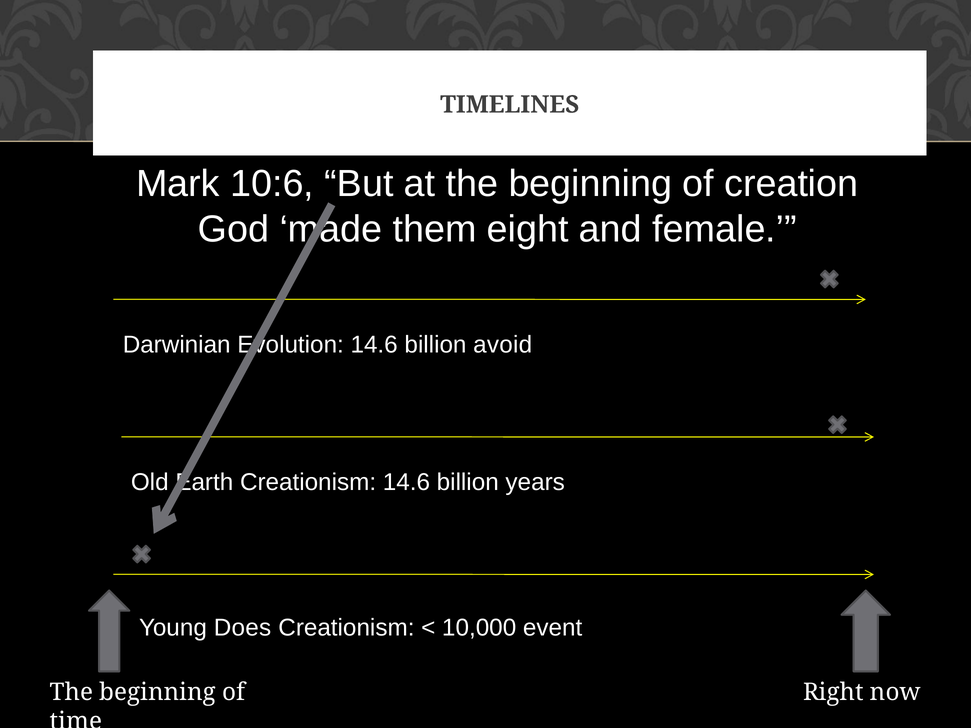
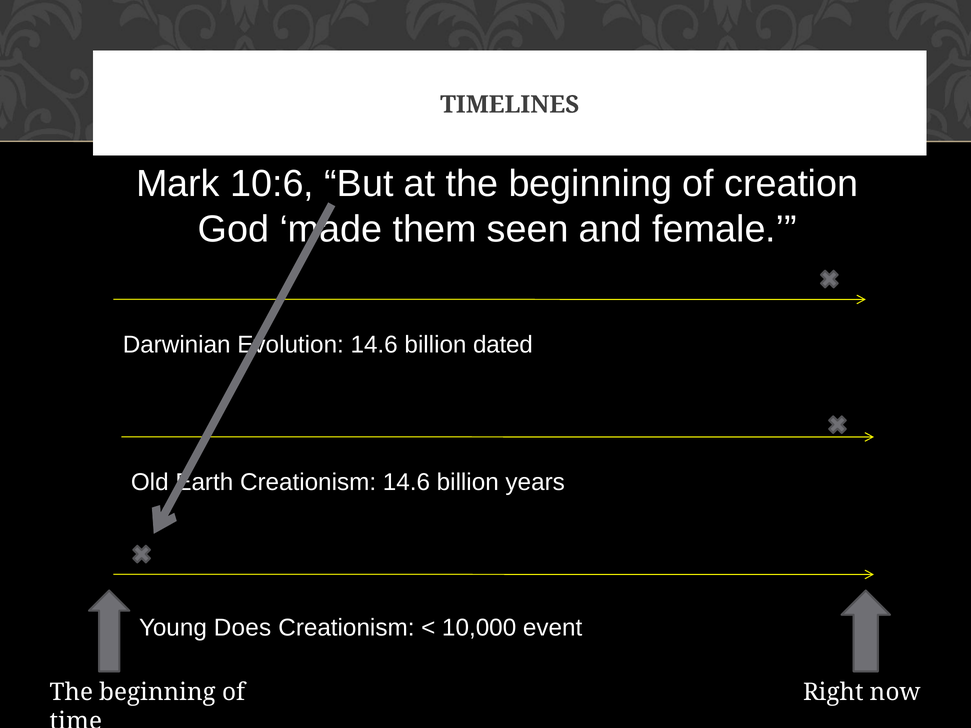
eight: eight -> seen (528, 229)
avoid: avoid -> dated (503, 345)
